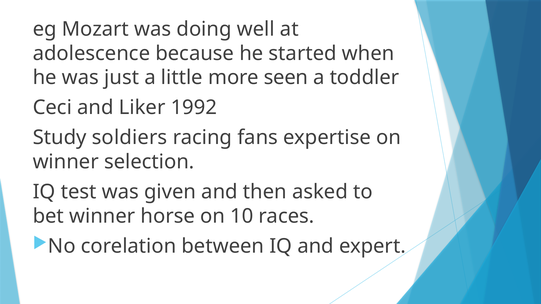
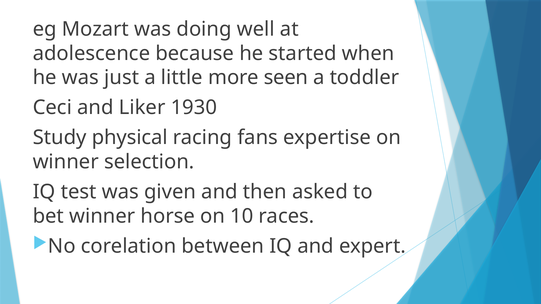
1992: 1992 -> 1930 (194, 108)
soldiers: soldiers -> physical (130, 138)
